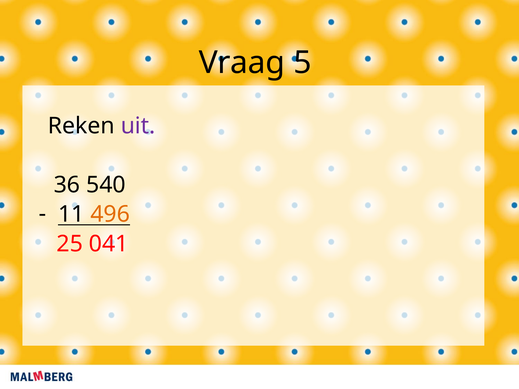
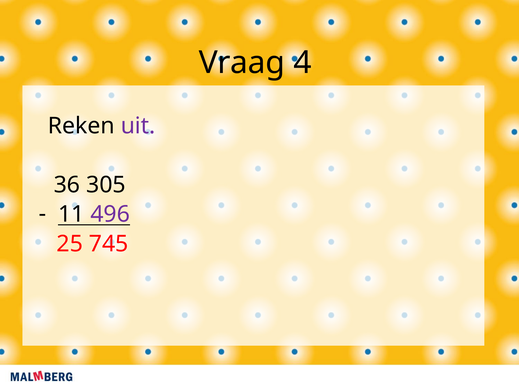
5: 5 -> 4 (302, 63)
540: 540 -> 305 (106, 185)
496 colour: orange -> purple (110, 214)
041: 041 -> 745 (109, 244)
